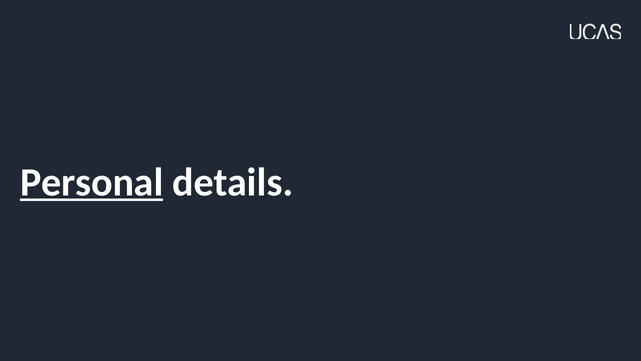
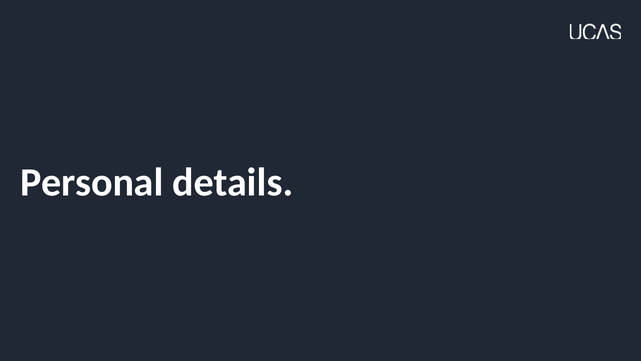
Personal underline: present -> none (92, 182)
